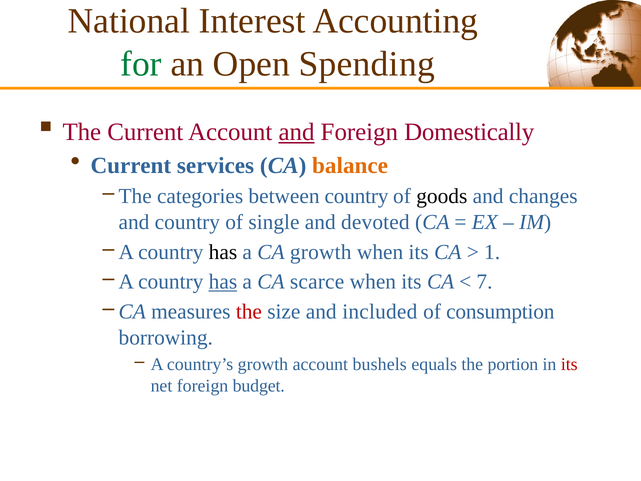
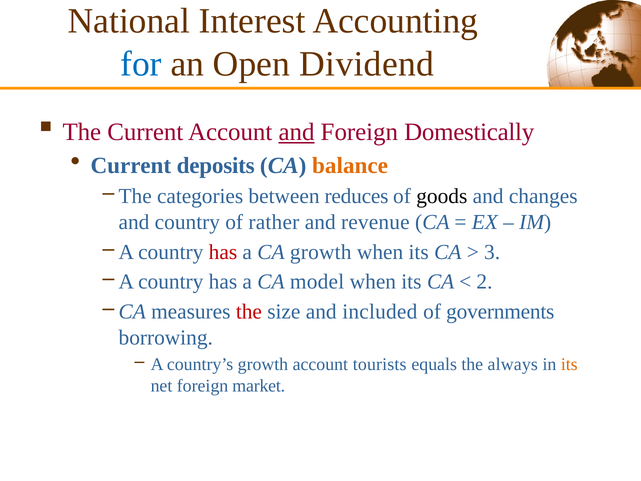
for colour: green -> blue (141, 64)
Spending: Spending -> Dividend (367, 64)
services: services -> deposits (216, 165)
between country: country -> reduces (357, 196)
single: single -> rather (274, 222)
devoted: devoted -> revenue (375, 222)
has colour: black -> red (223, 252)
1: 1 -> 3 (492, 252)
has underline: present -> none (223, 282)
scarce: scarce -> model (317, 282)
7: 7 -> 2 (485, 282)
consumption: consumption -> governments (500, 312)
bushels: bushels -> tourists (380, 364)
portion: portion -> always (513, 364)
its colour: red -> orange (569, 364)
budget: budget -> market (259, 385)
